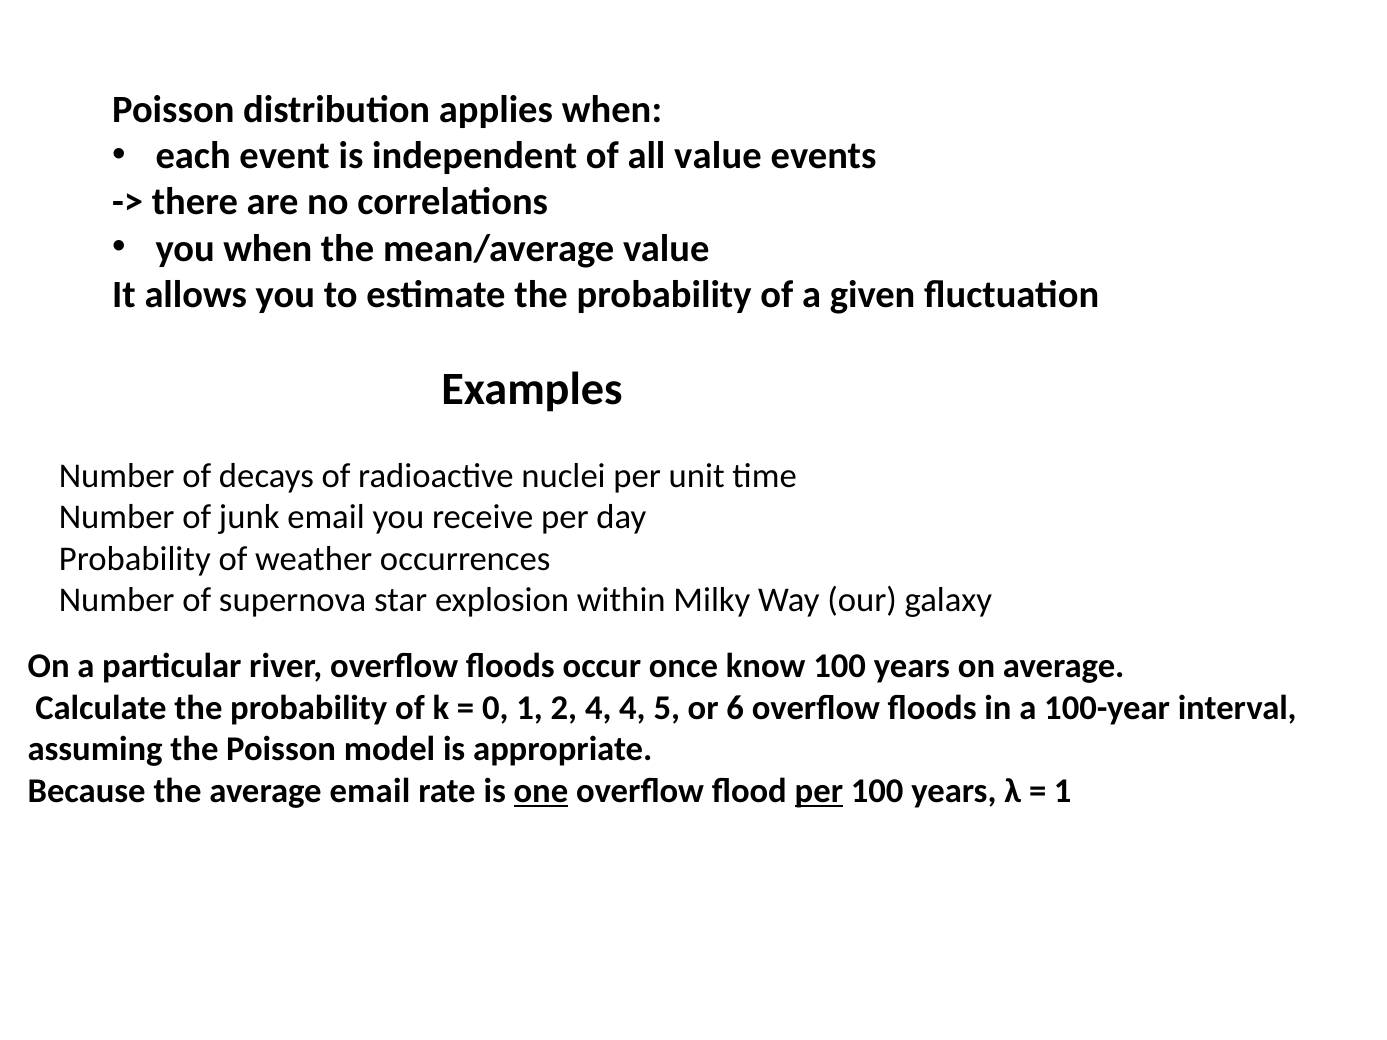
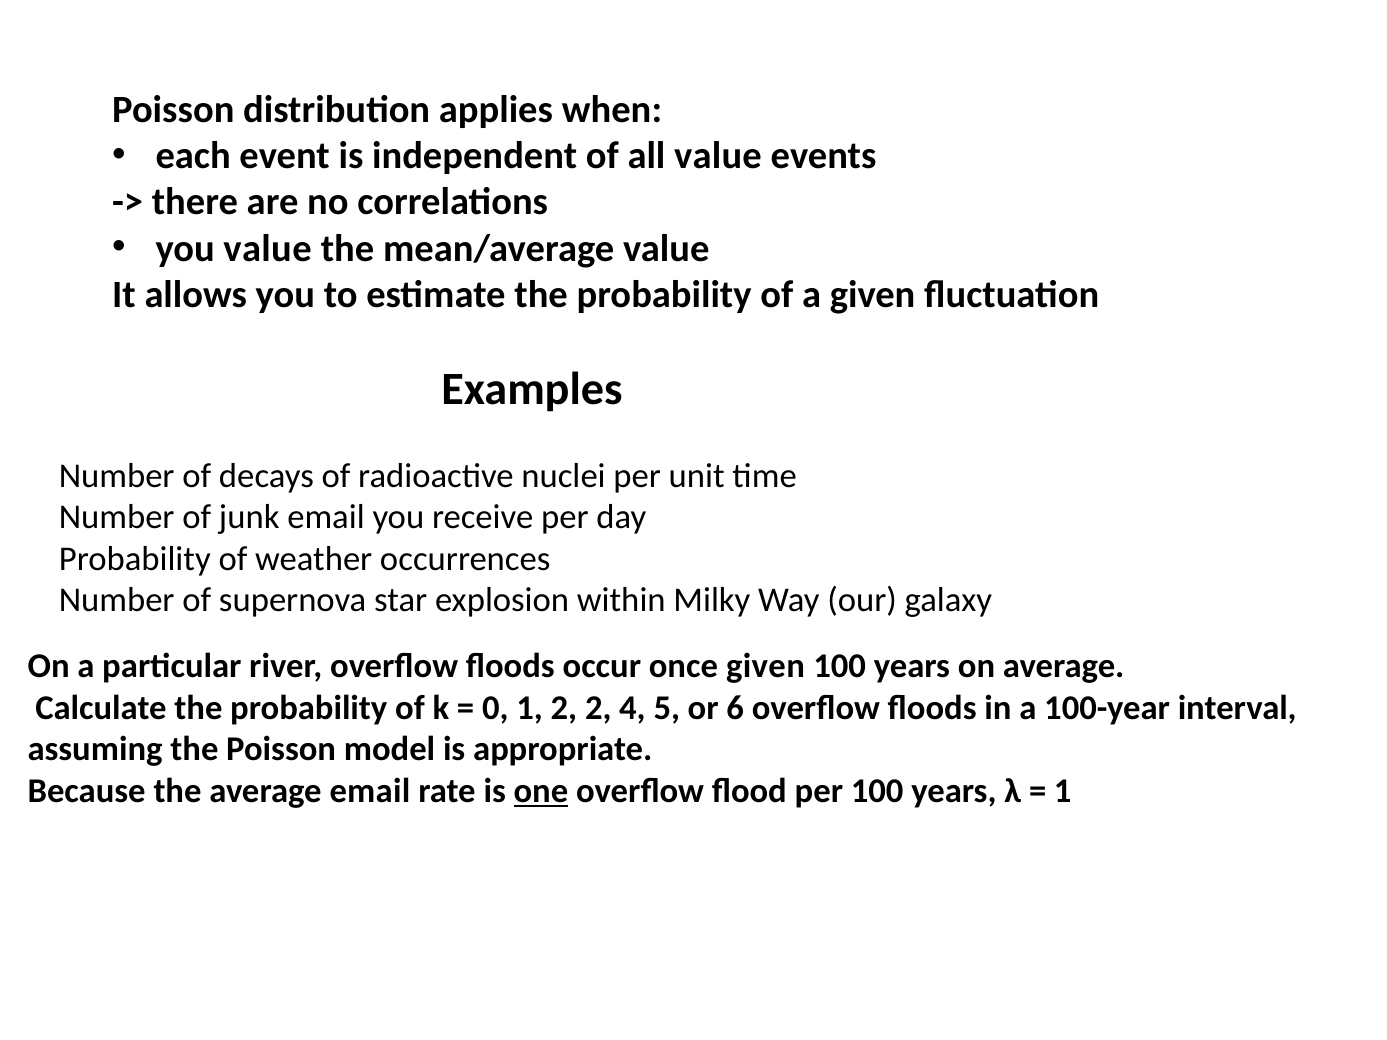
you when: when -> value (268, 248)
once know: know -> given (765, 666)
2 4: 4 -> 2 (598, 708)
per underline: present -> none (819, 791)
